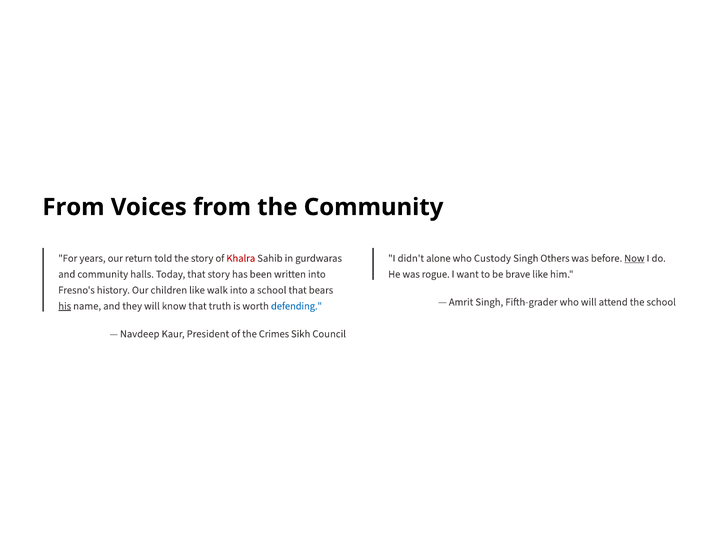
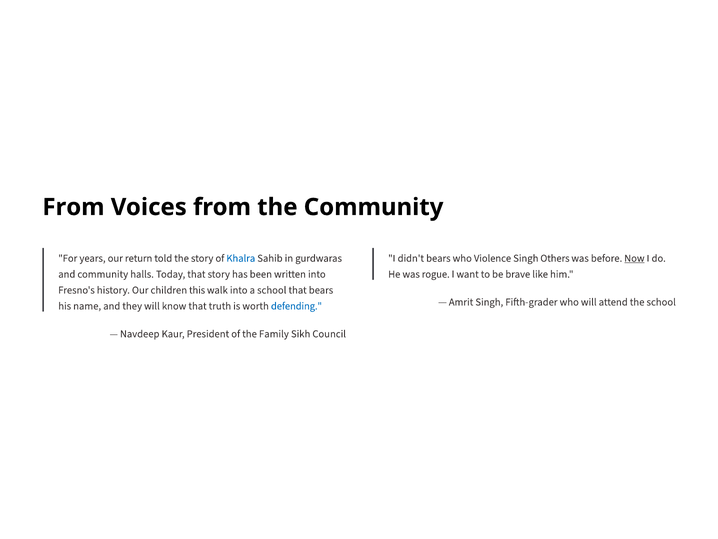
Khalra colour: red -> blue (241, 258)
didn't alone: alone -> bears (438, 258)
Custody: Custody -> Violence (493, 258)
children like: like -> this (197, 290)
his underline: present -> none (65, 306)
Crimes: Crimes -> Family (274, 334)
